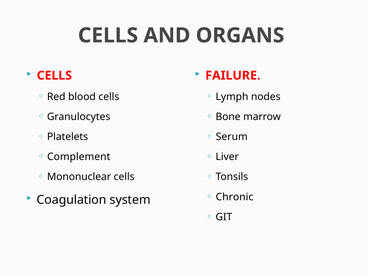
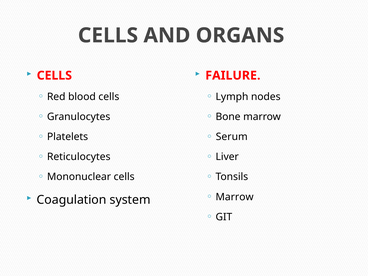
Complement: Complement -> Reticulocytes (79, 157)
Chronic: Chronic -> Marrow (235, 197)
